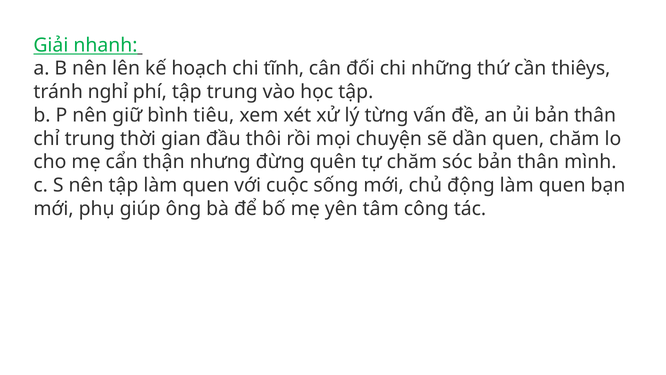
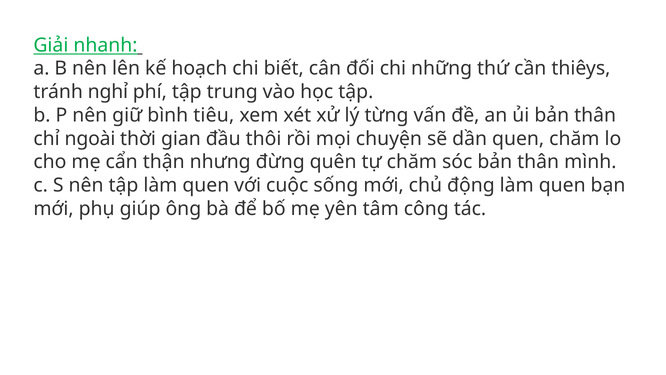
tĩnh: tĩnh -> biết (284, 68)
chỉ trung: trung -> ngoài (90, 138)
